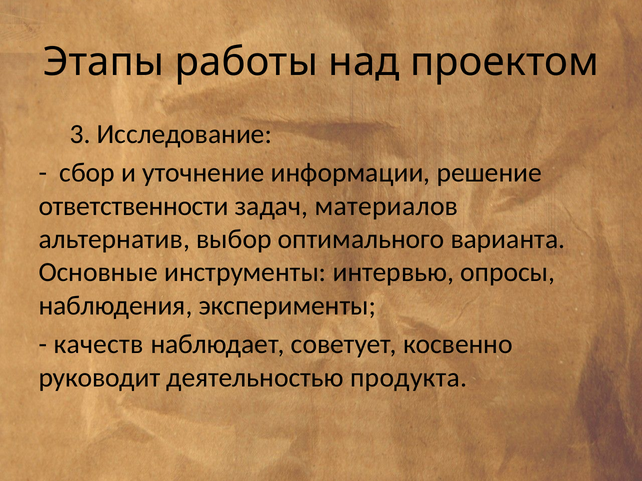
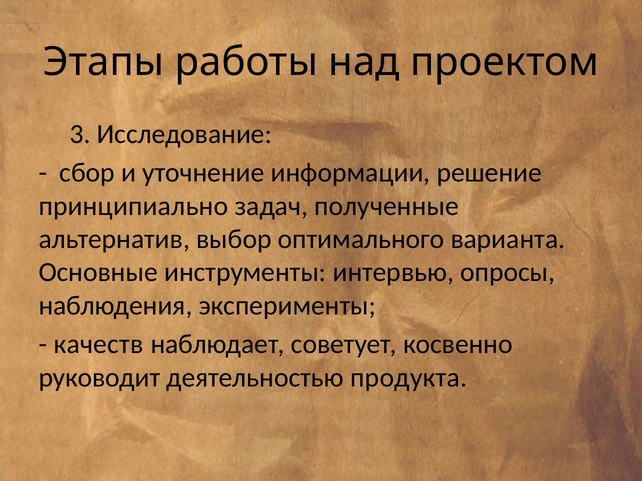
ответственности: ответственности -> принципиально (133, 206)
материалов: материалов -> полученные (387, 206)
